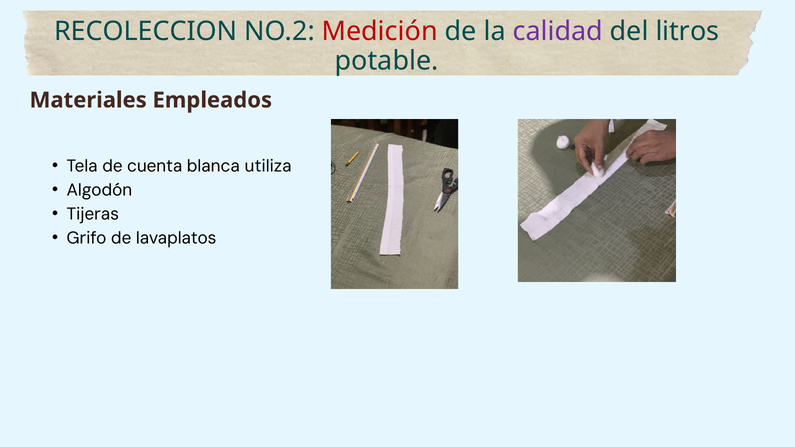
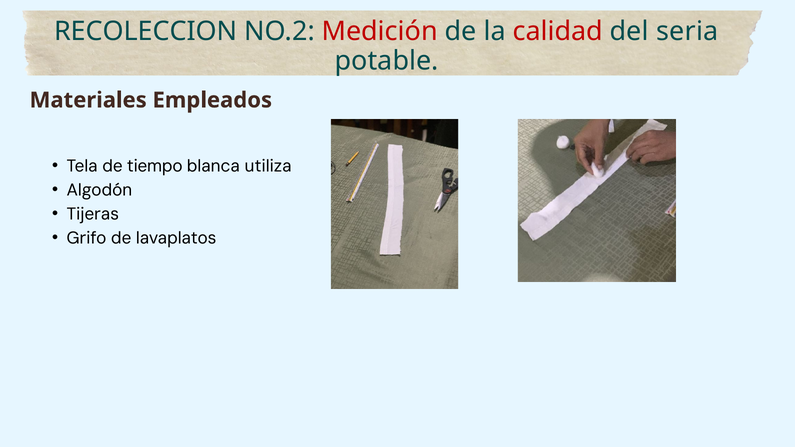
calidad colour: purple -> red (558, 31)
litros: litros -> seria (687, 31)
cuenta: cuenta -> tiempo (155, 166)
